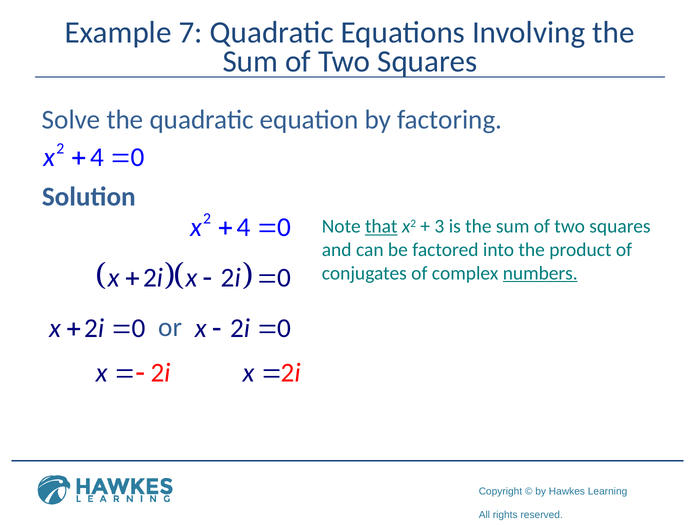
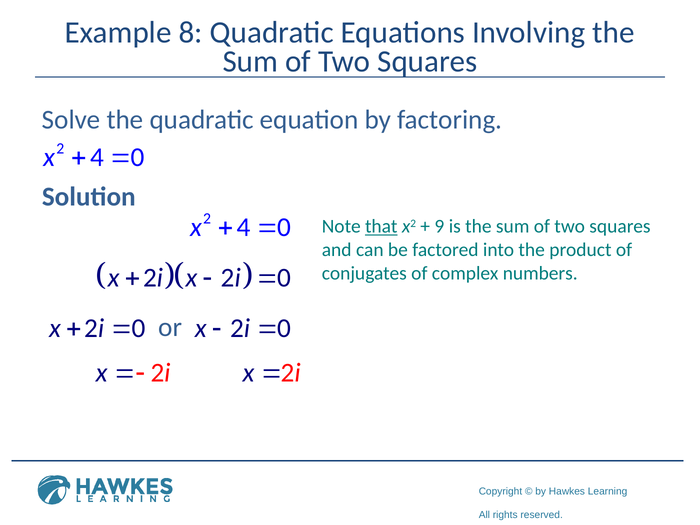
7: 7 -> 8 (191, 32)
3: 3 -> 9 (439, 226)
numbers underline: present -> none (540, 273)
